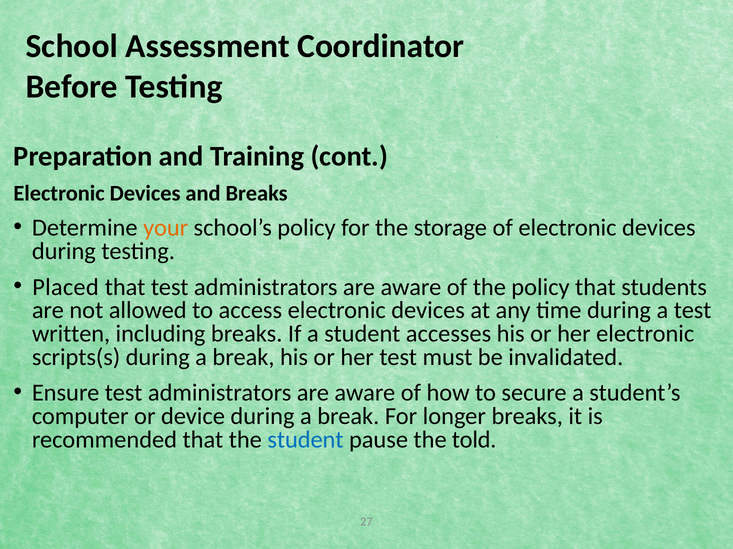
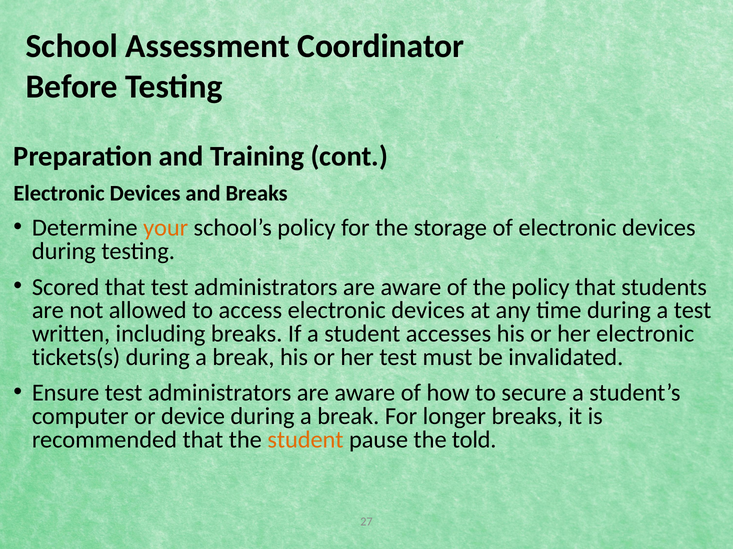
Placed: Placed -> Scored (66, 287)
scripts(s: scripts(s -> tickets(s (76, 358)
student colour: blue -> orange (305, 440)
